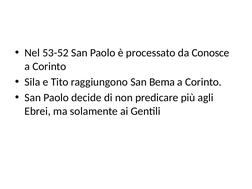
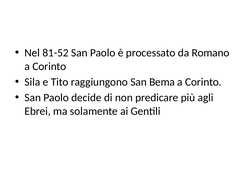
53-52: 53-52 -> 81-52 (56, 53)
Conosce: Conosce -> Romano (211, 53)
